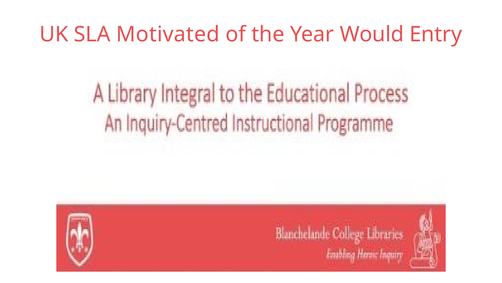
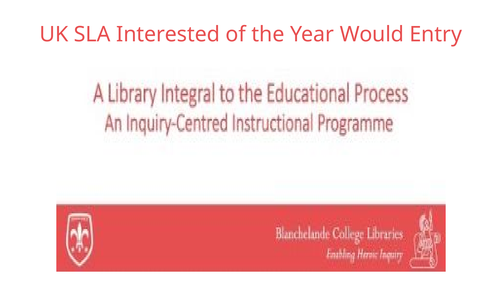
Motivated: Motivated -> Interested (168, 34)
